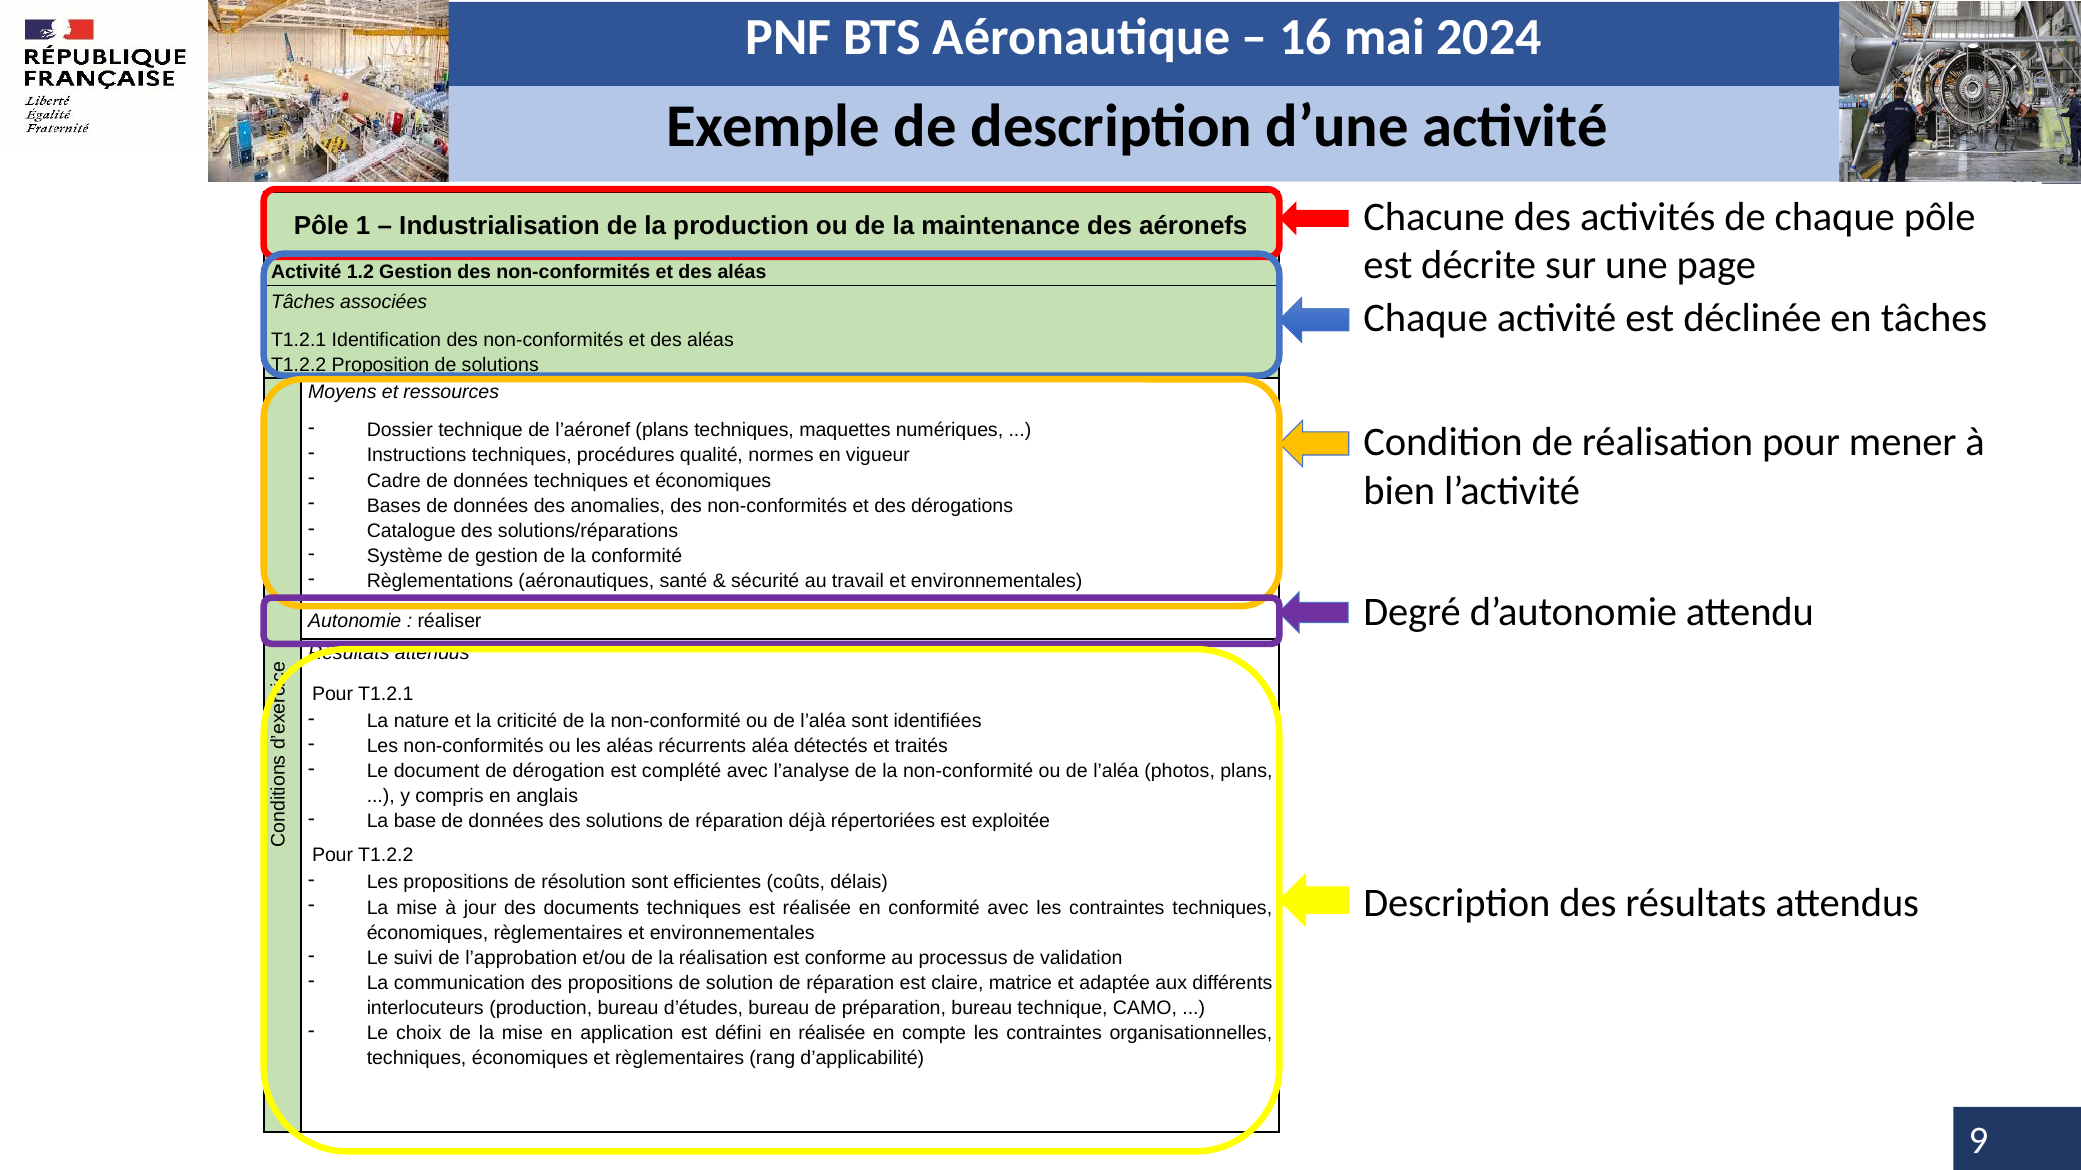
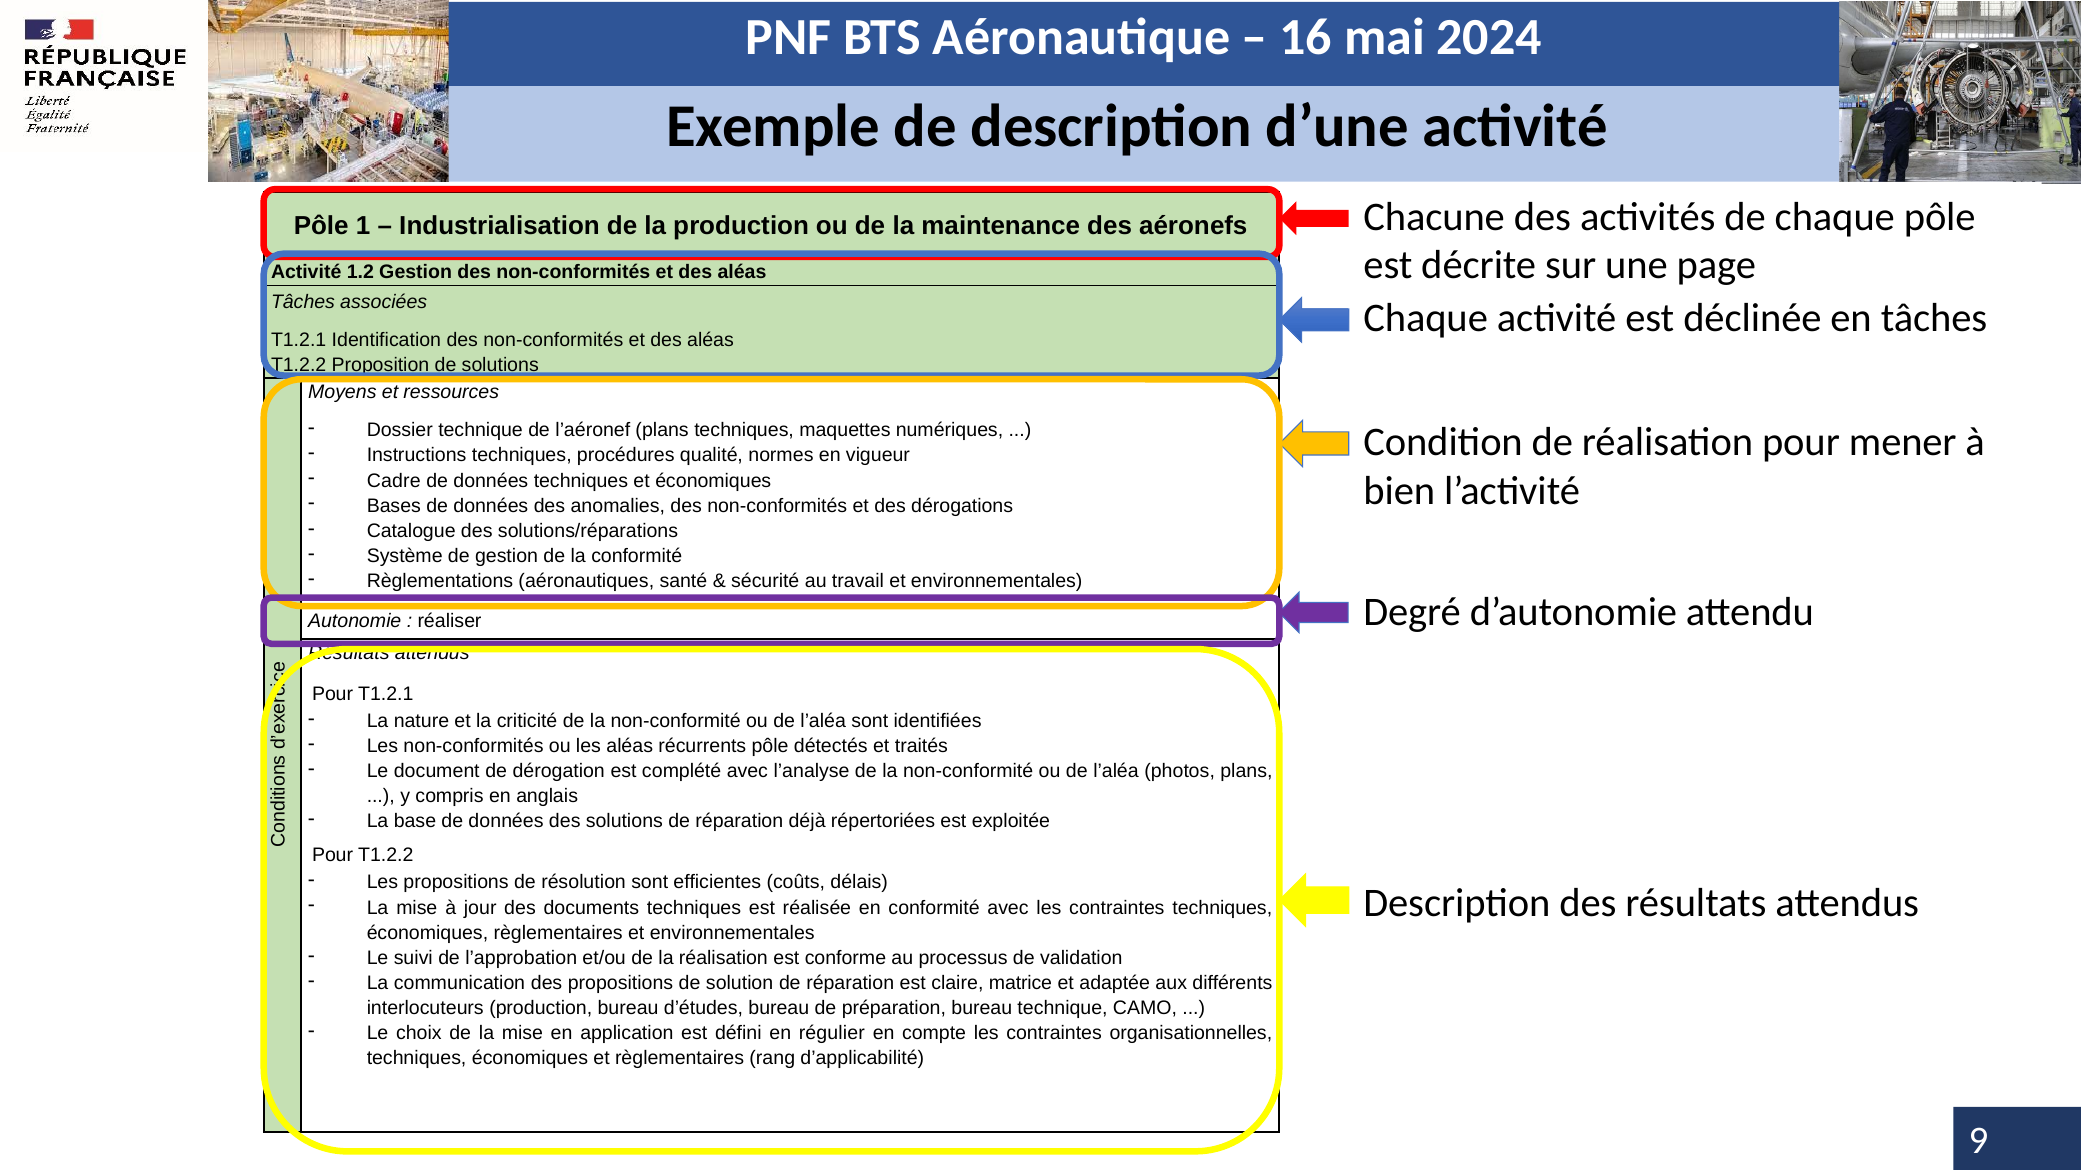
récurrents aléa: aléa -> pôle (770, 746)
en réalisée: réalisée -> régulier (832, 1034)
